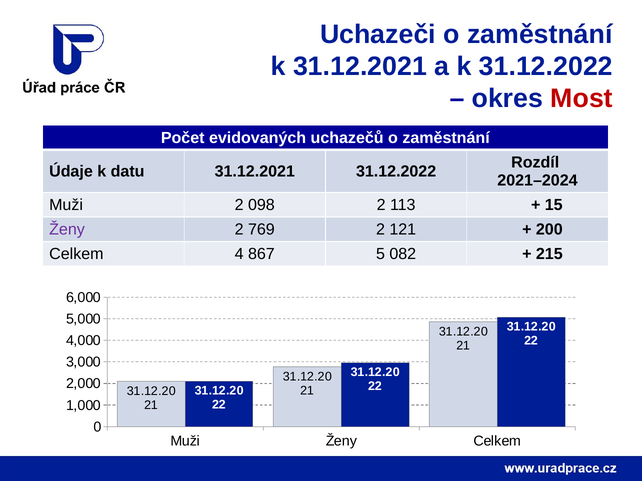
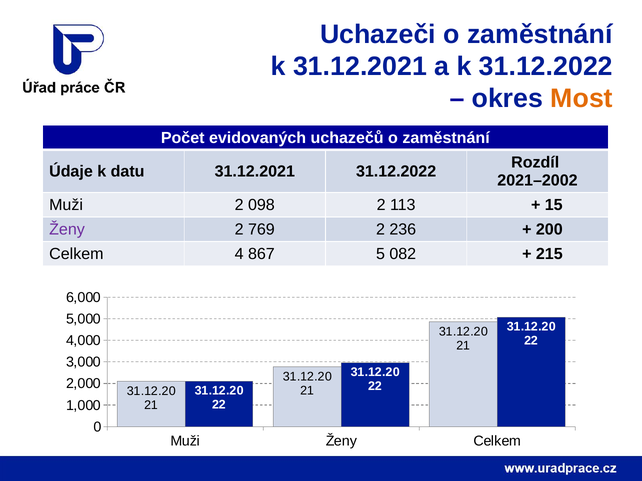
Most colour: red -> orange (582, 99)
2021–2024: 2021–2024 -> 2021–2002 (538, 181)
121: 121 -> 236 (403, 230)
